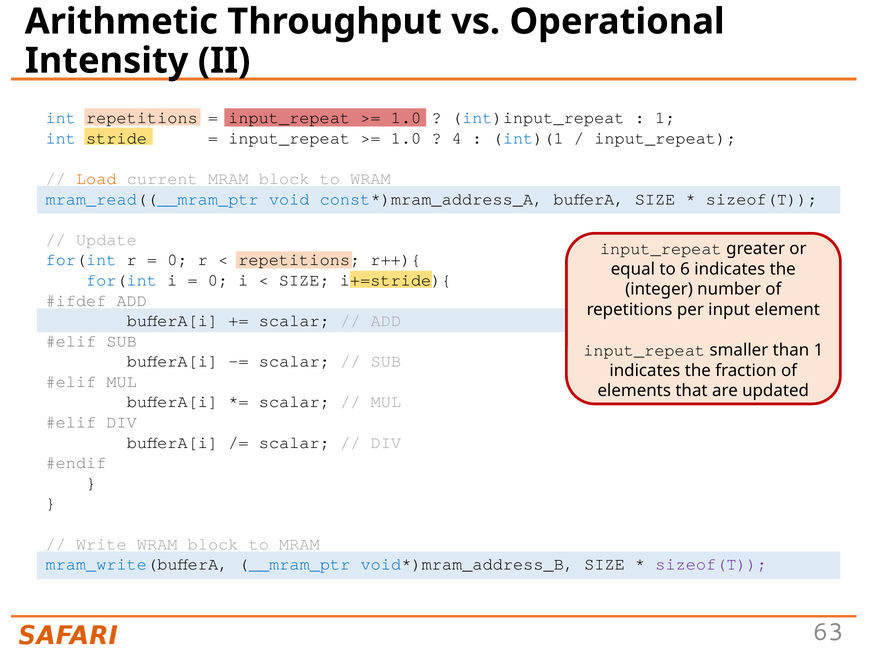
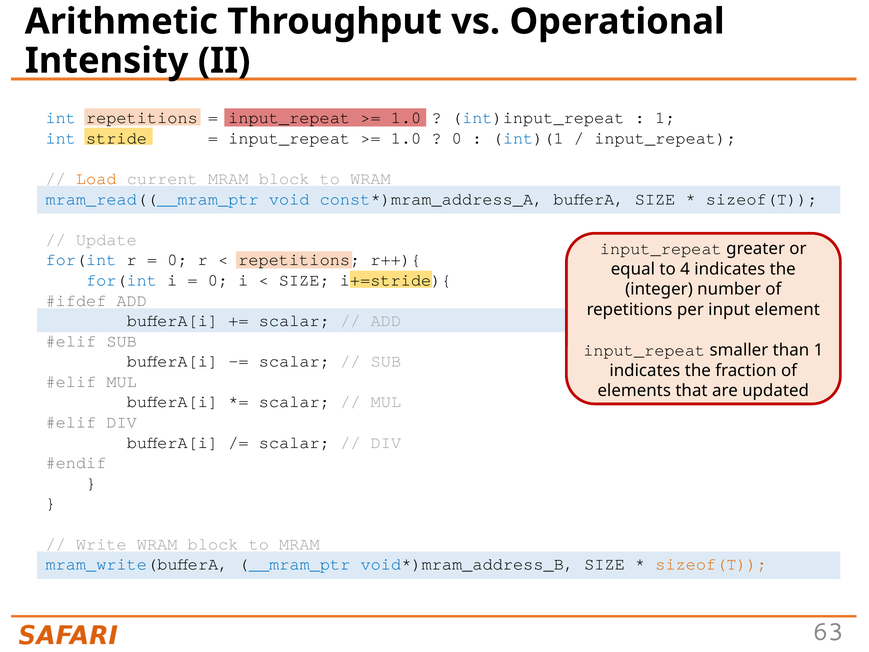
4: 4 -> 0 (457, 138)
6: 6 -> 4 (685, 269)
sizeof(T colour: purple -> orange (711, 564)
